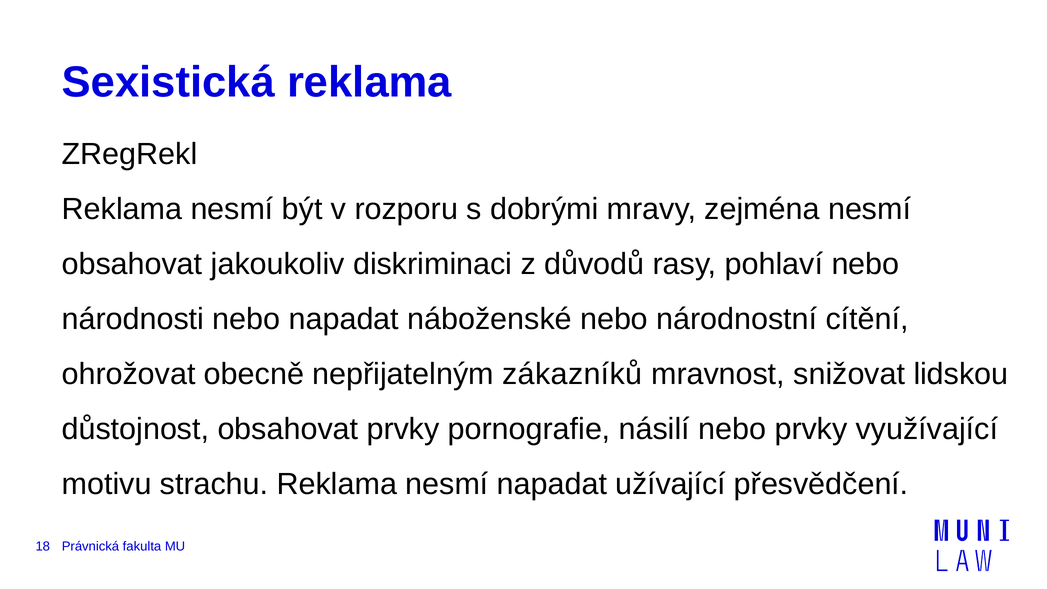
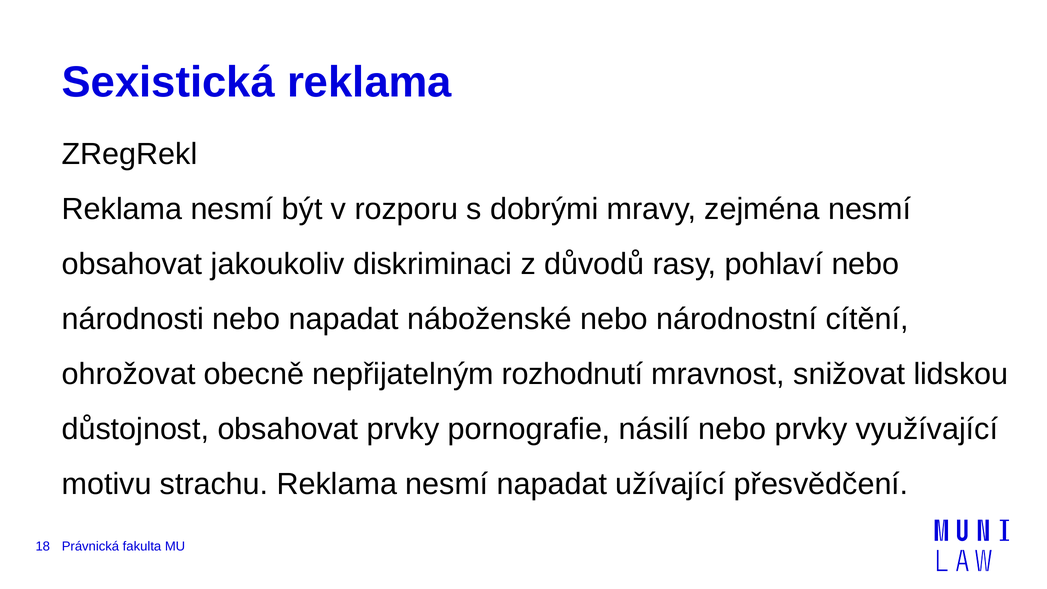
zákazníků: zákazníků -> rozhodnutí (573, 374)
